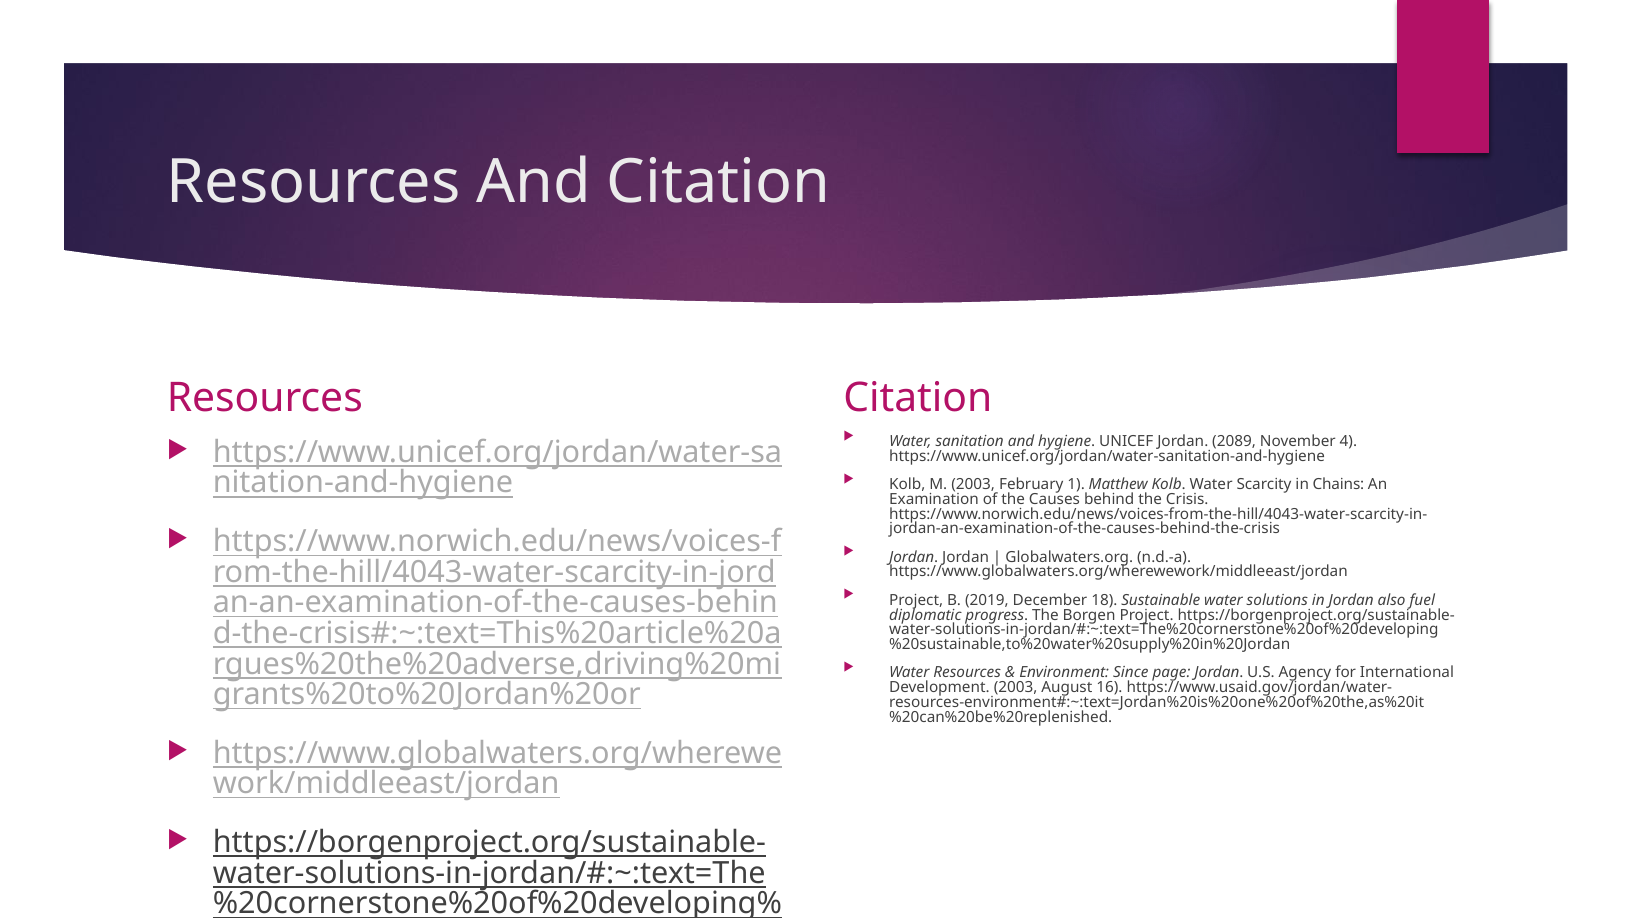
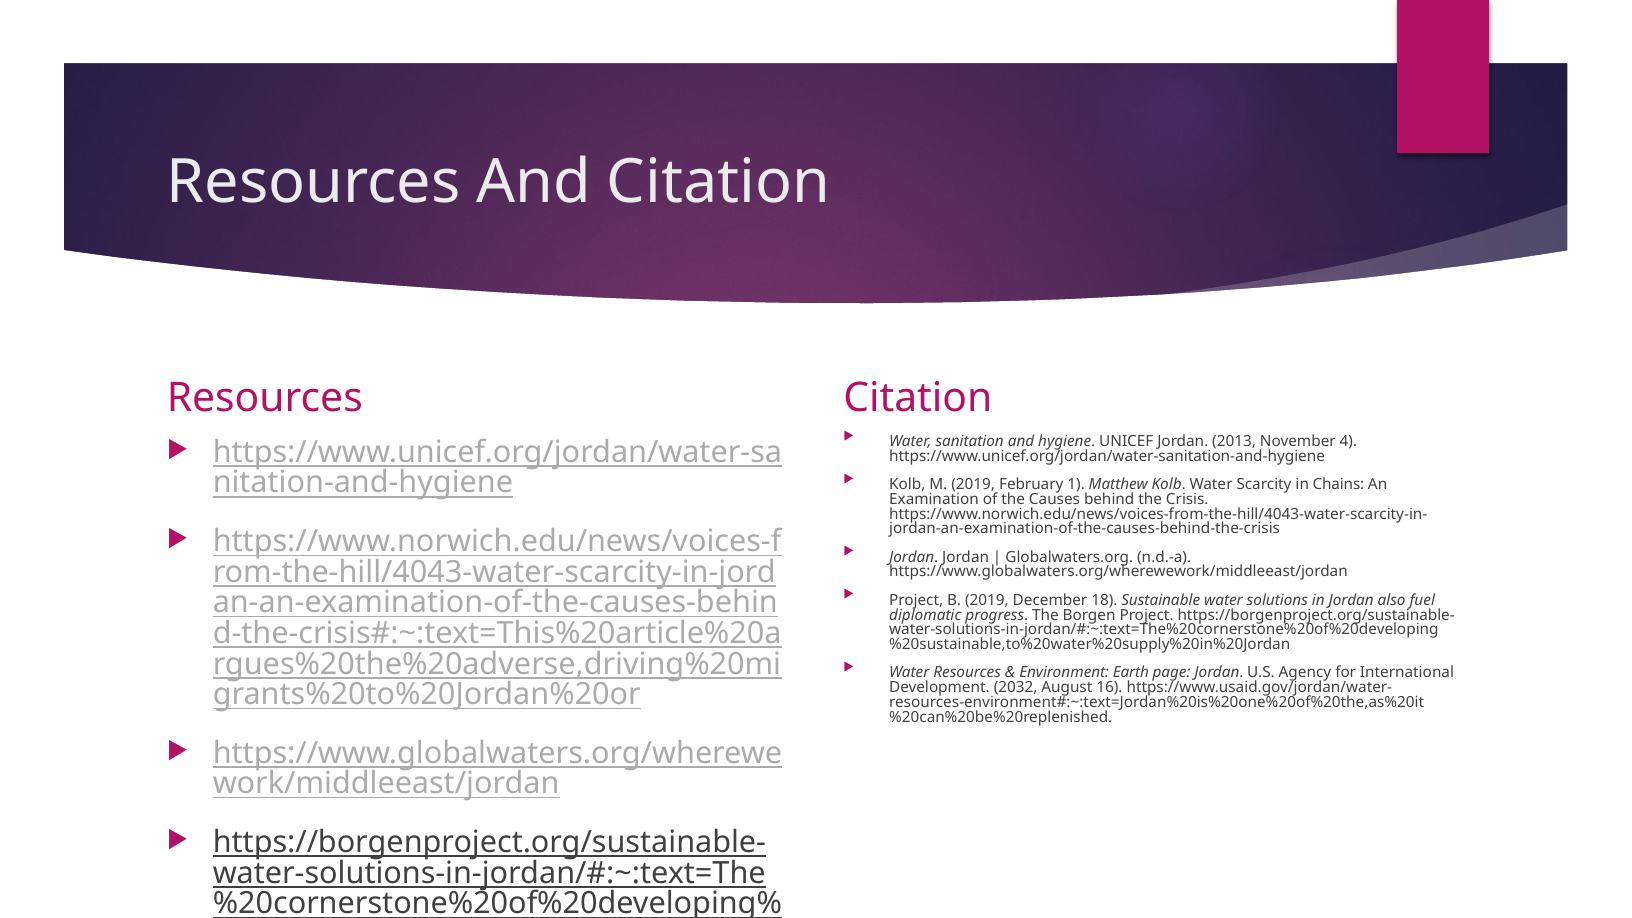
2089: 2089 -> 2013 (1234, 441)
M 2003: 2003 -> 2019 (973, 485)
Since: Since -> Earth (1131, 673)
Development 2003: 2003 -> 2032 (1016, 688)
